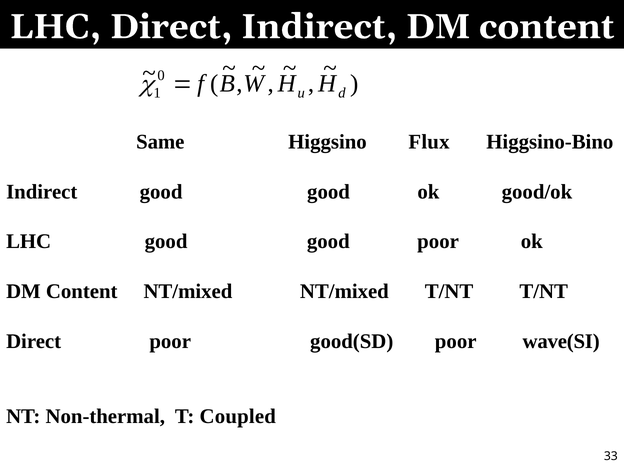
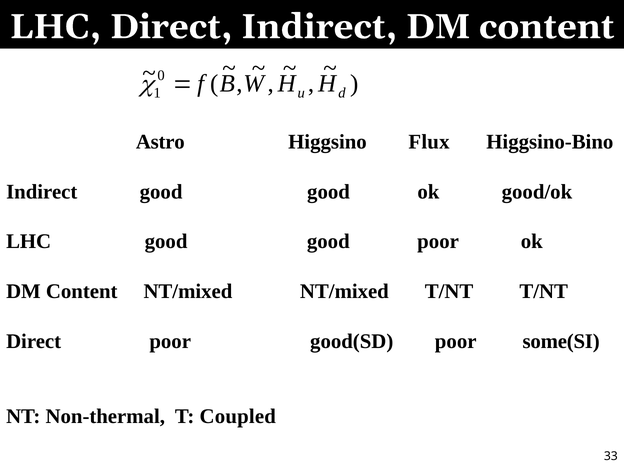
Same: Same -> Astro (160, 142)
wave(SI: wave(SI -> some(SI (561, 341)
